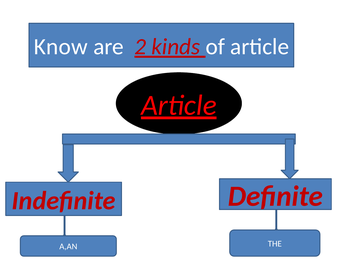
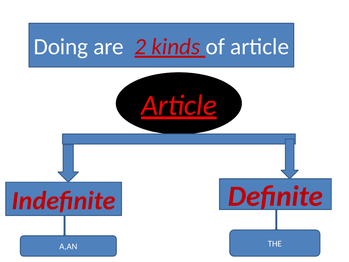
Know: Know -> Doing (61, 47)
